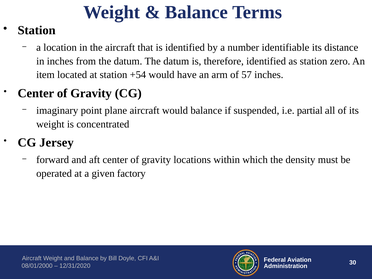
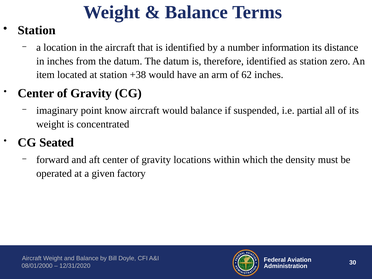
identifiable: identifiable -> information (286, 48)
+54: +54 -> +38 (138, 75)
57: 57 -> 62 (247, 75)
plane: plane -> know (116, 111)
Jersey: Jersey -> Seated (57, 143)
